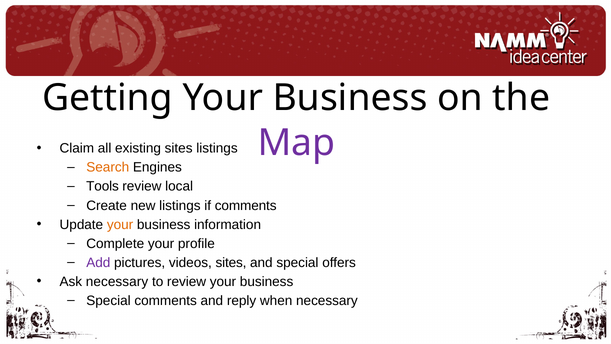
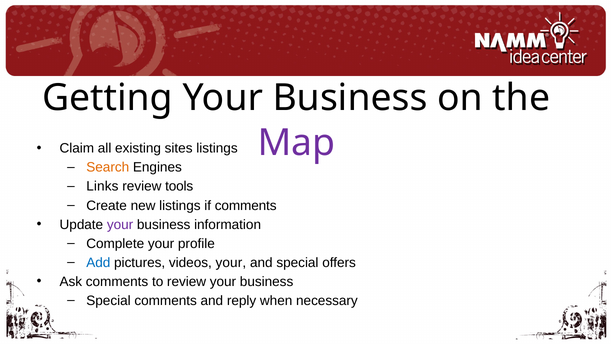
Tools: Tools -> Links (102, 186)
local: local -> tools (179, 186)
your colour: orange -> purple (120, 224)
Add colour: purple -> blue (98, 262)
videos sites: sites -> your (231, 262)
Ask necessary: necessary -> comments (117, 281)
